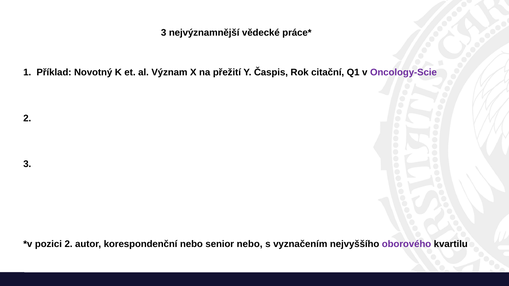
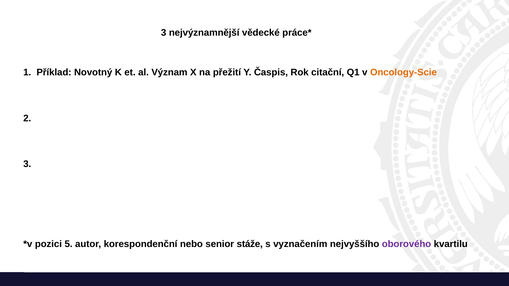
Oncology-Scie colour: purple -> orange (403, 73)
pozici 2: 2 -> 5 (69, 244)
senior nebo: nebo -> stáže (250, 244)
